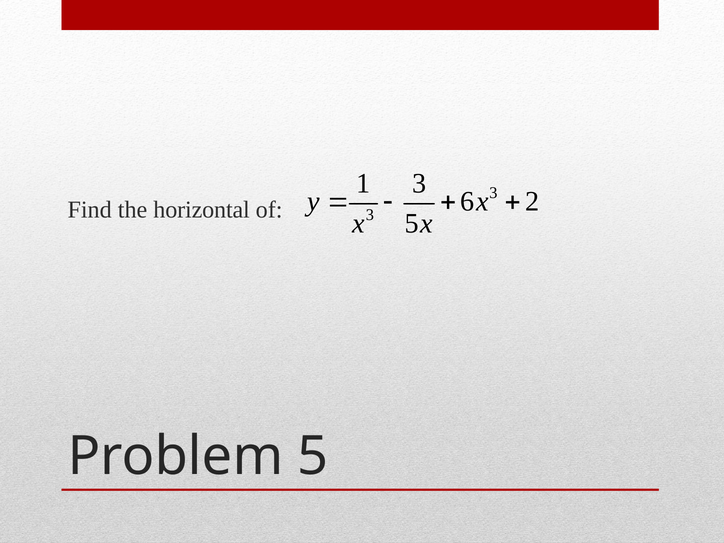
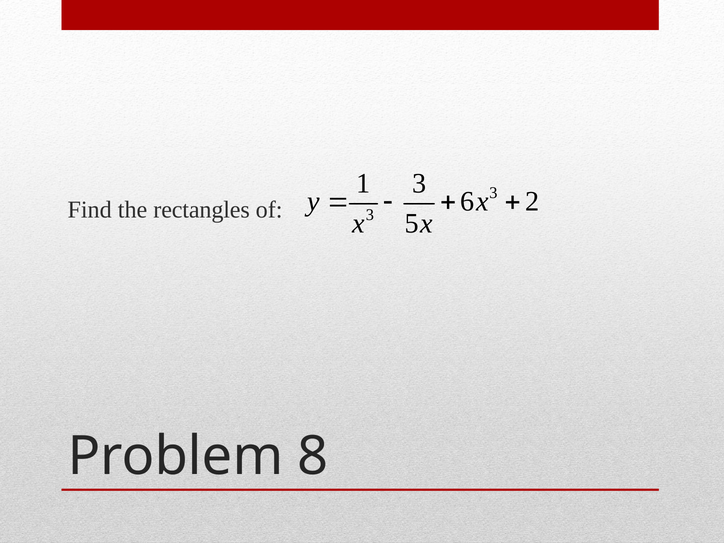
horizontal: horizontal -> rectangles (202, 210)
Problem 5: 5 -> 8 (313, 456)
